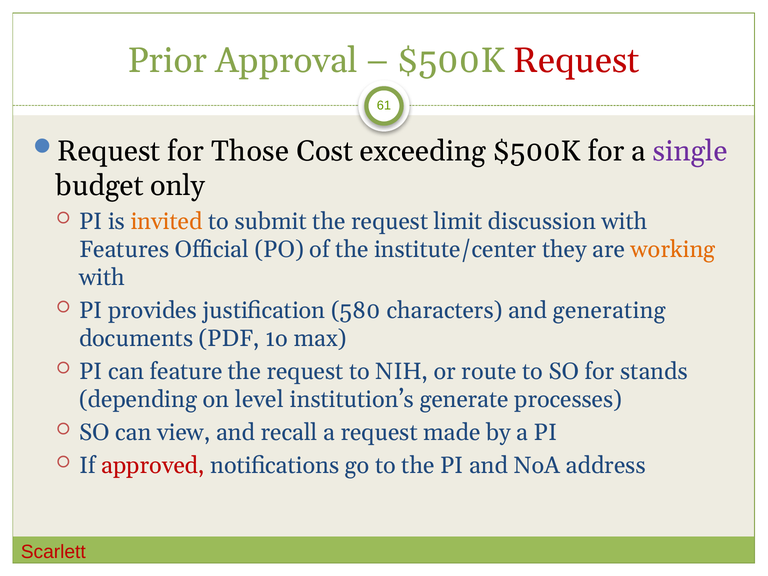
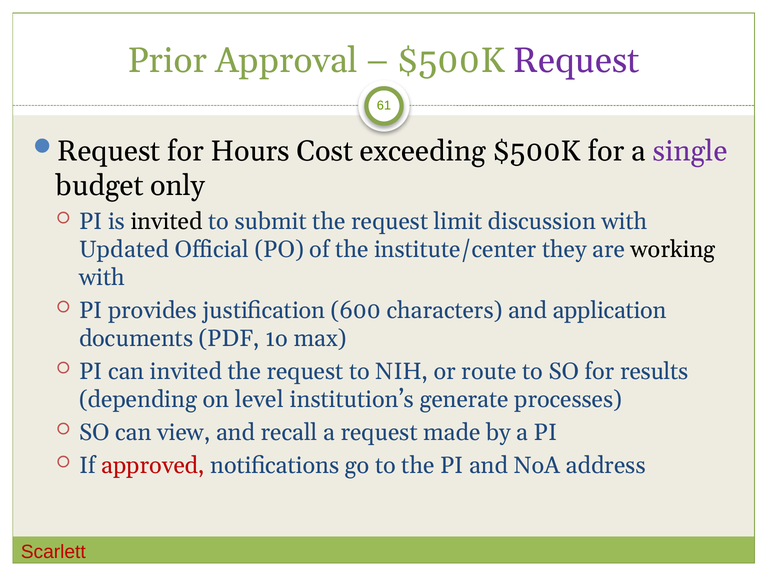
Request colour: red -> purple (576, 60)
Those: Those -> Hours (250, 151)
invited colour: orange -> black (167, 221)
Features: Features -> Updated (124, 250)
working colour: orange -> black (673, 250)
580: 580 -> 600 (356, 311)
generating: generating -> application (610, 311)
can feature: feature -> invited (186, 372)
stands: stands -> results (654, 372)
